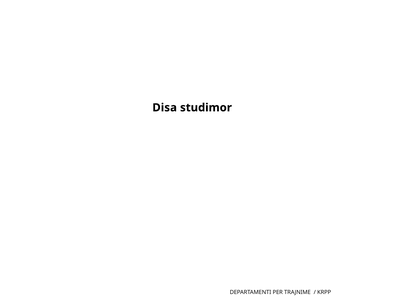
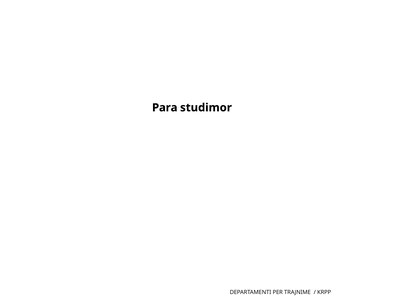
Disa: Disa -> Para (165, 108)
